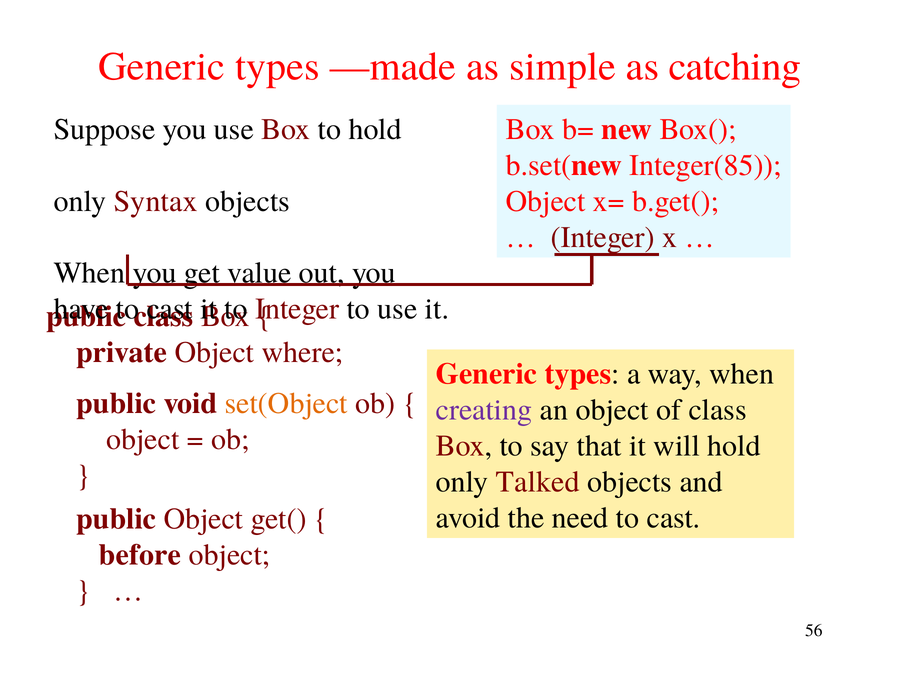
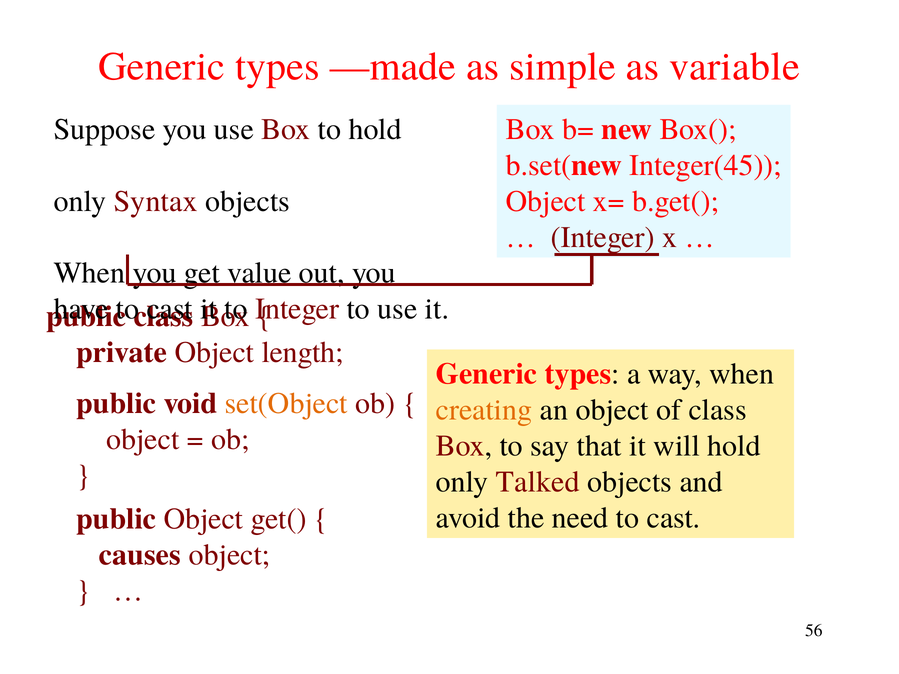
catching: catching -> variable (734, 66)
Integer(85: Integer(85 -> Integer(45 (706, 165)
where: where -> length (303, 353)
creating colour: purple -> orange (484, 410)
before: before -> causes (140, 555)
